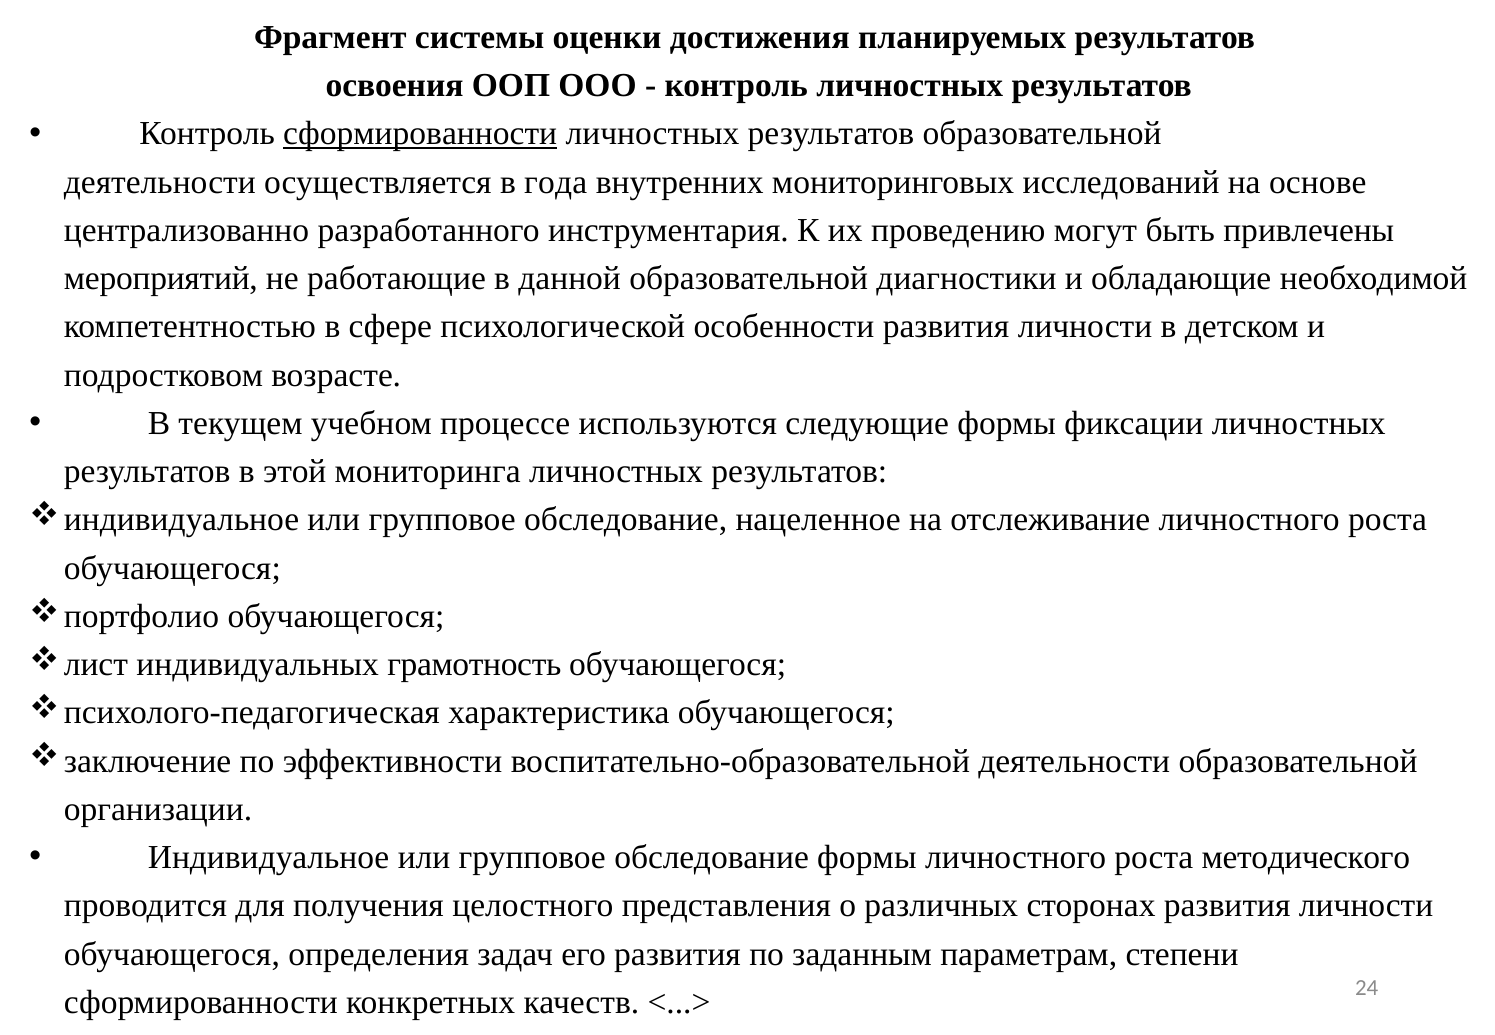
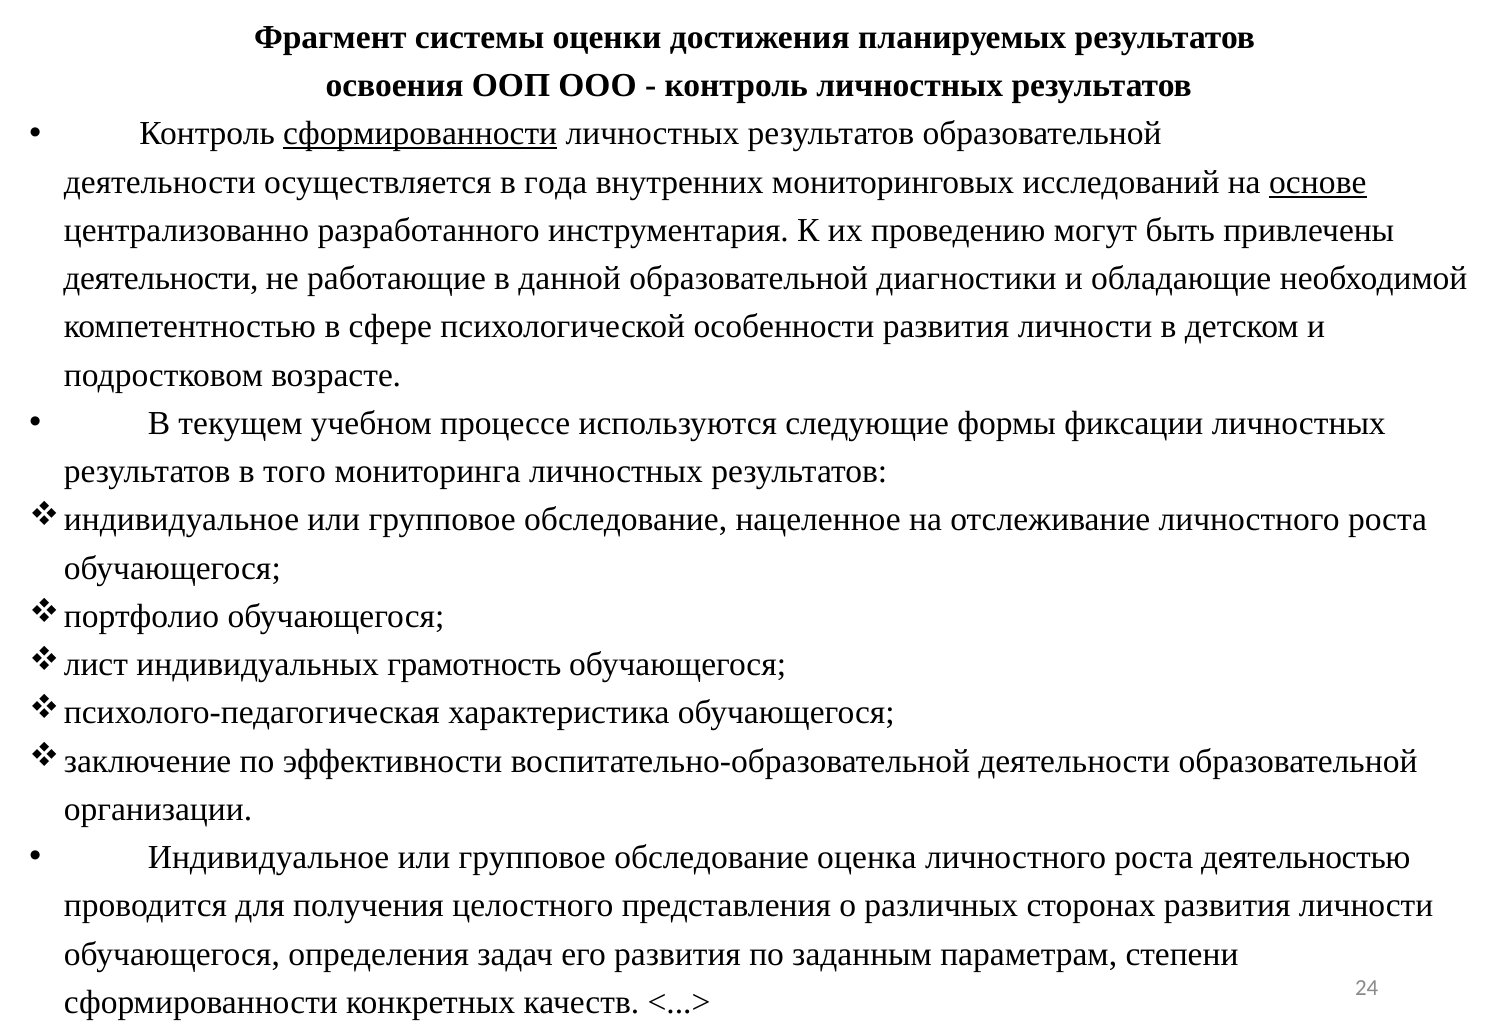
основе underline: none -> present (1318, 182)
мероприятий: мероприятий -> деятельности (161, 279)
этой: этой -> того (294, 472)
обследование формы: формы -> оценка (867, 858)
методического: методического -> деятельностью (1306, 858)
